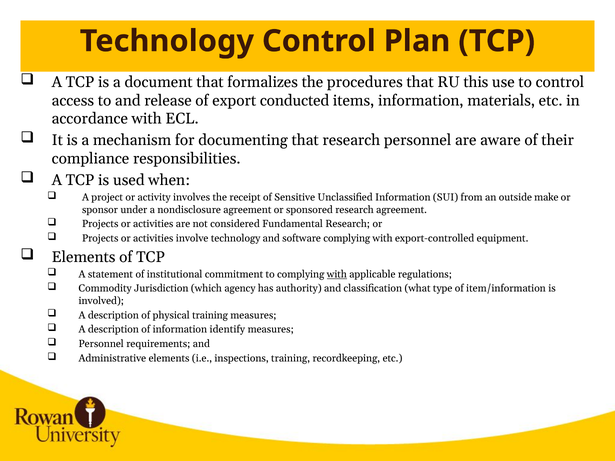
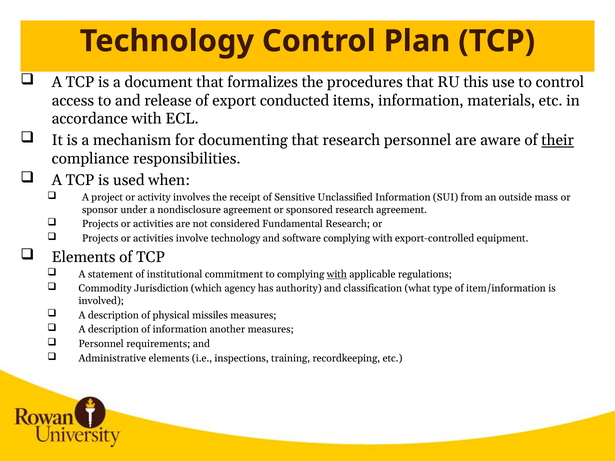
their underline: none -> present (558, 140)
make: make -> mass (546, 198)
physical training: training -> missiles (210, 315)
identify: identify -> another (227, 330)
